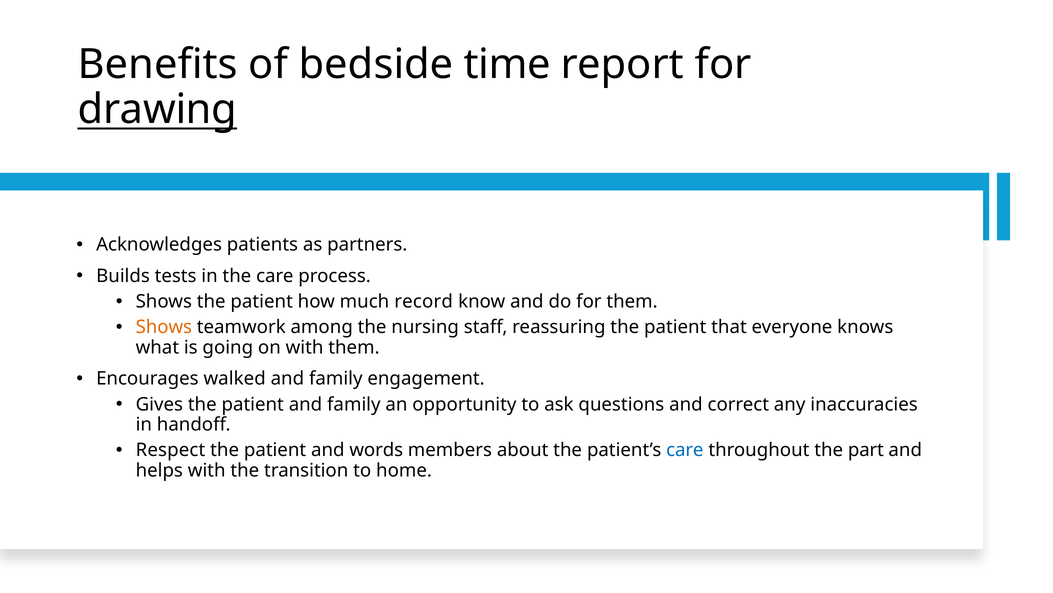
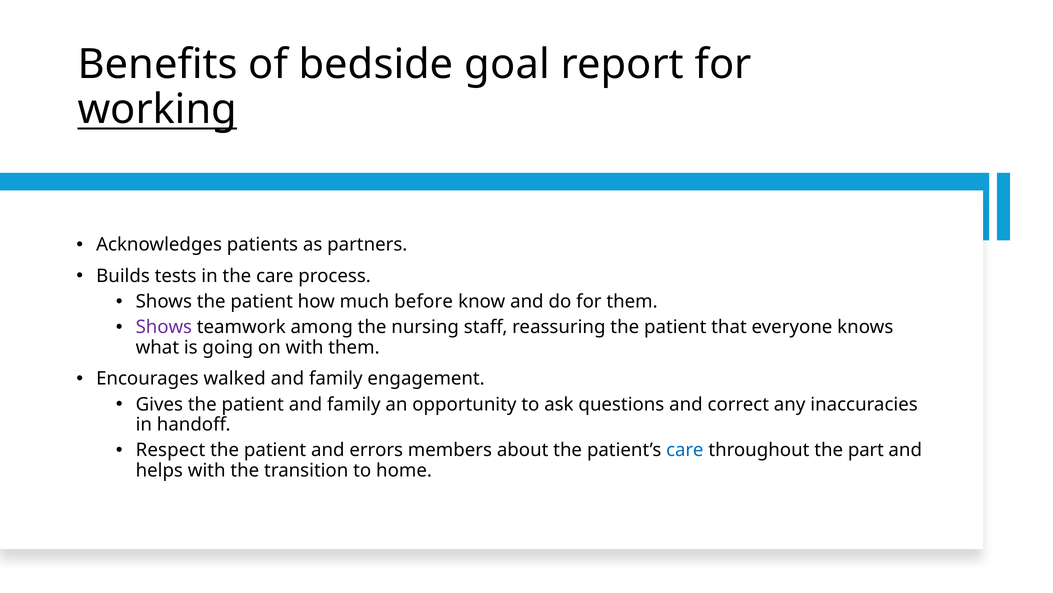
time: time -> goal (507, 64)
drawing: drawing -> working (157, 109)
record: record -> before (424, 301)
Shows colour: orange -> purple (164, 327)
words: words -> errors (376, 450)
